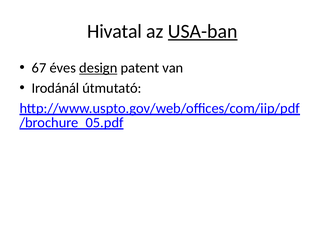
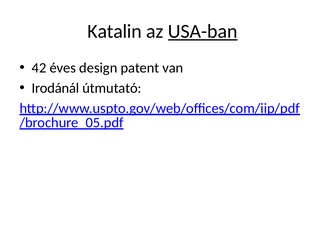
Hivatal: Hivatal -> Katalin (115, 31)
67: 67 -> 42 (39, 68)
design underline: present -> none (98, 68)
